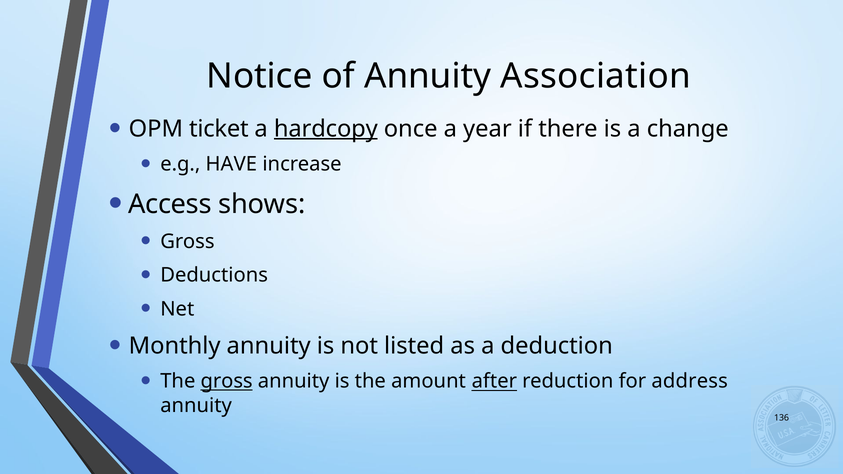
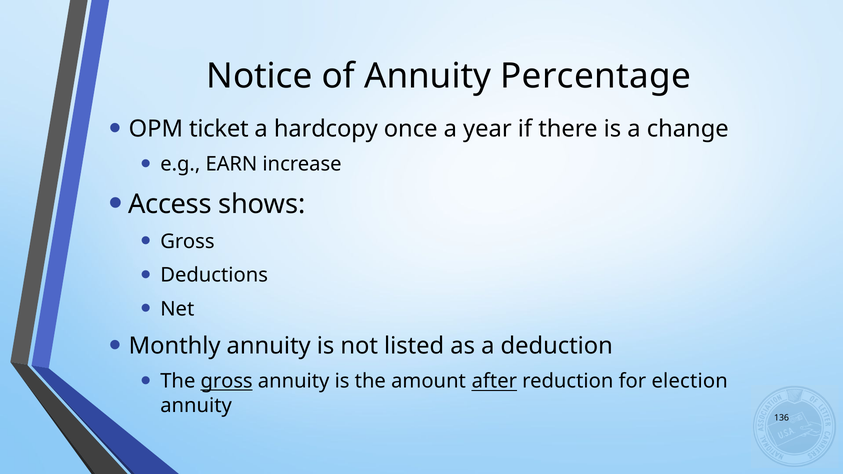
Association: Association -> Percentage (596, 76)
hardcopy underline: present -> none (326, 129)
HAVE: HAVE -> EARN (231, 164)
address: address -> election (690, 381)
